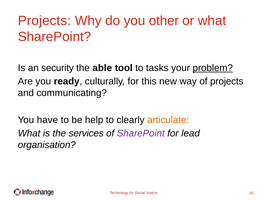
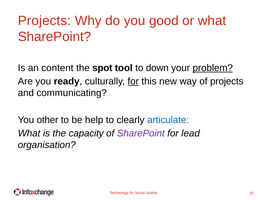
other: other -> good (164, 21)
security: security -> content (57, 68)
able: able -> spot (102, 68)
tasks: tasks -> down (157, 68)
for underline: none -> present (133, 81)
have: have -> other (48, 120)
articulate colour: orange -> blue (168, 120)
services: services -> capacity (86, 133)
